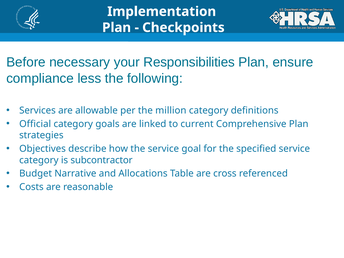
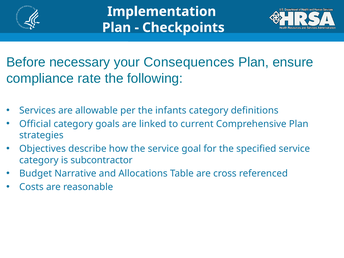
Responsibilities: Responsibilities -> Consequences (189, 62)
less: less -> rate (89, 78)
million: million -> infants (171, 110)
